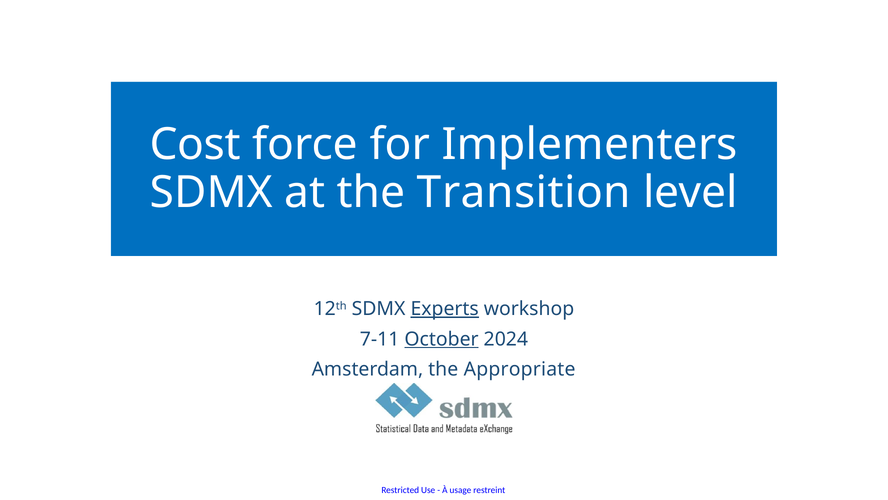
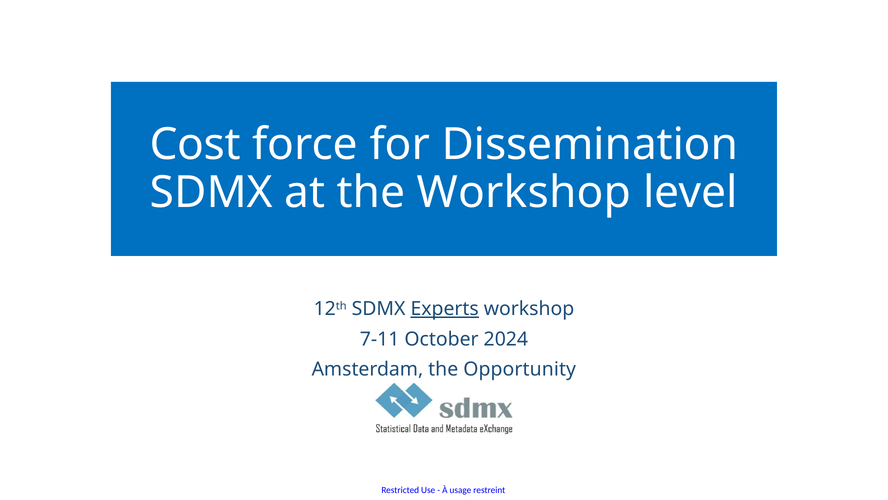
Implementers: Implementers -> Dissemination (590, 144)
the Transition: Transition -> Workshop (524, 192)
October underline: present -> none (442, 339)
Appropriate: Appropriate -> Opportunity (520, 369)
